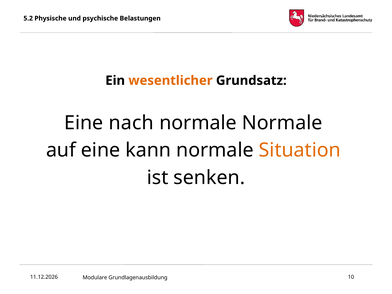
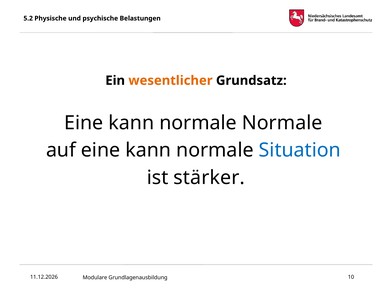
nach: nach -> kann (131, 123)
Situation colour: orange -> blue (300, 150)
senken: senken -> stärker (209, 178)
